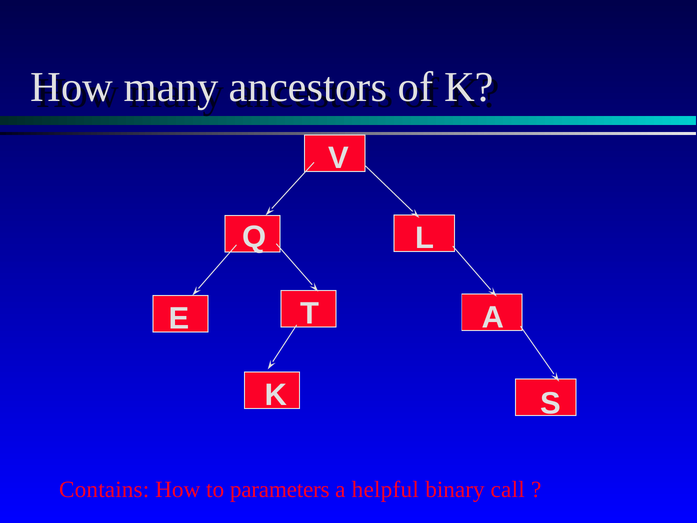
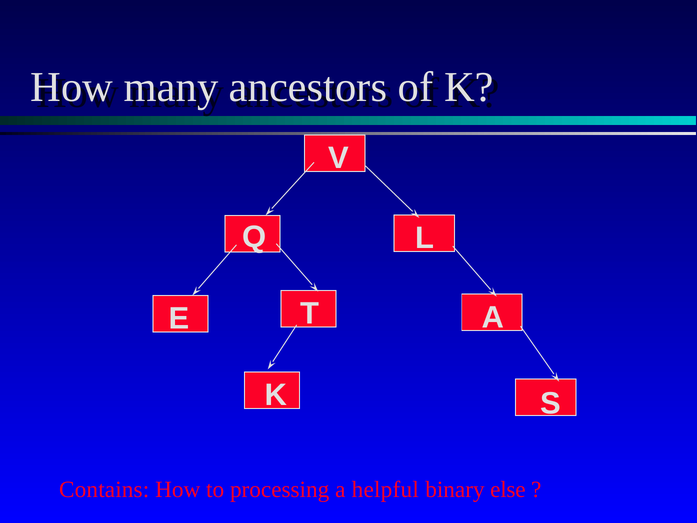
parameters: parameters -> processing (280, 489)
call: call -> else (508, 489)
